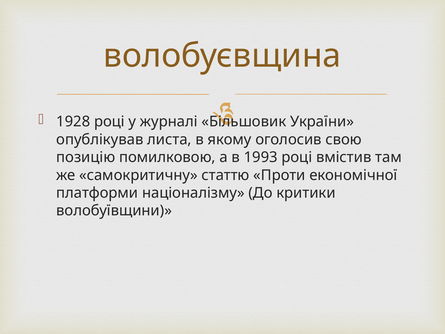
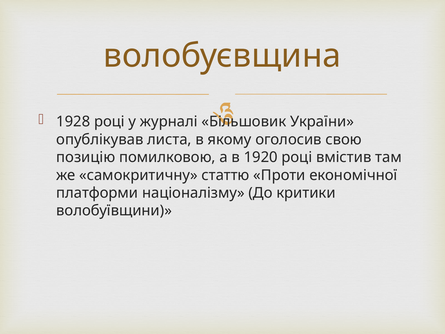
1993: 1993 -> 1920 (261, 157)
